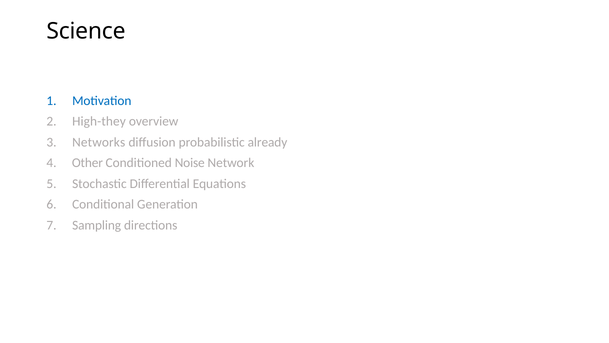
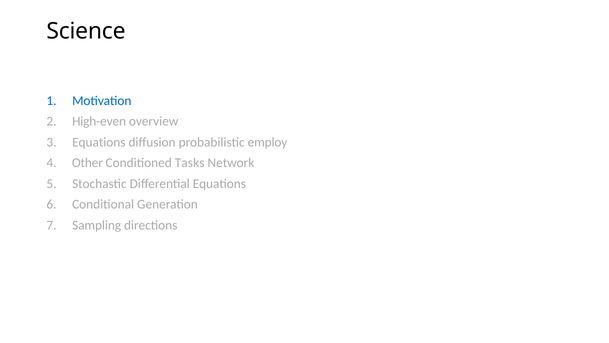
High-they: High-they -> High-even (99, 121)
Networks: Networks -> Equations (99, 142)
already: already -> employ (268, 142)
Noise: Noise -> Tasks (190, 163)
